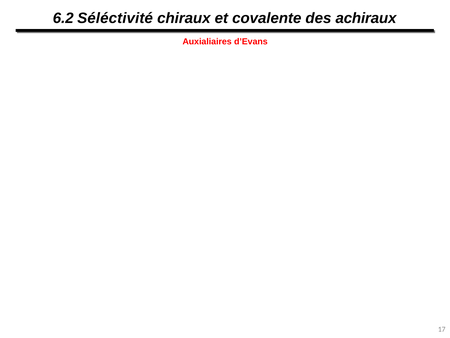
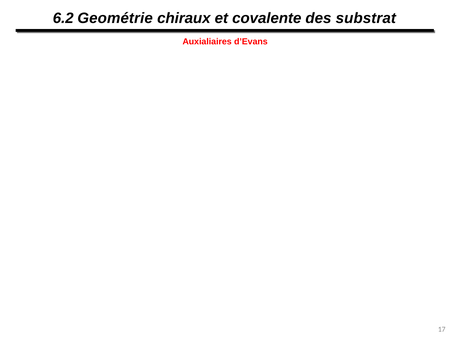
Séléctivité: Séléctivité -> Geométrie (115, 18)
achiraux: achiraux -> substrat (366, 18)
